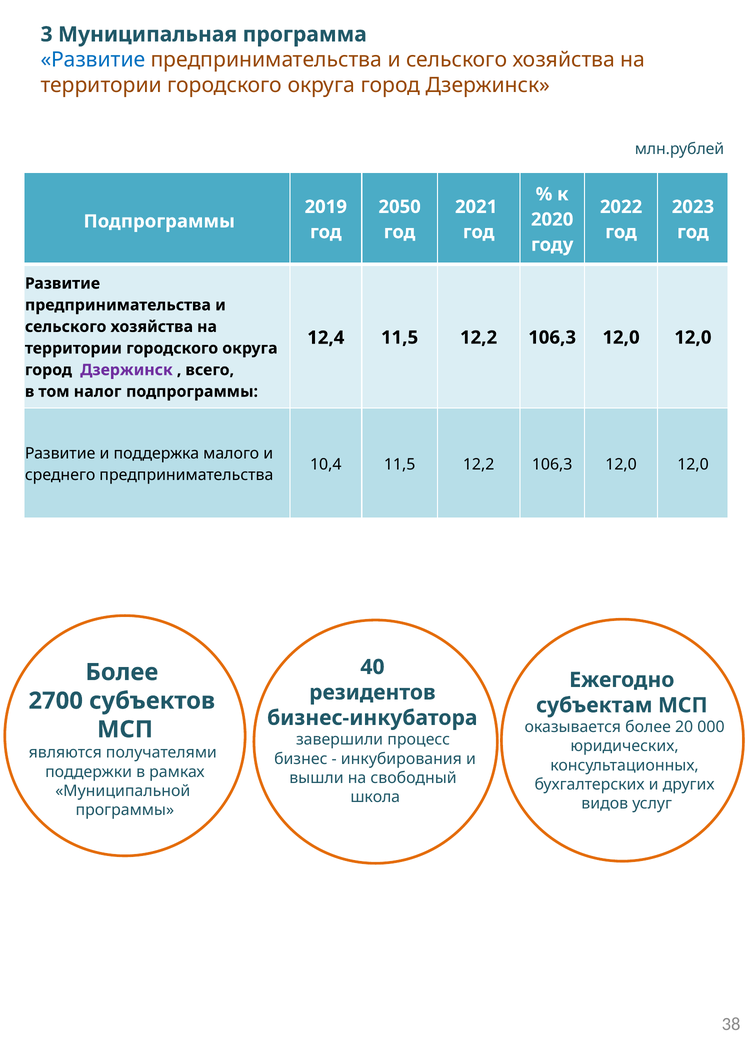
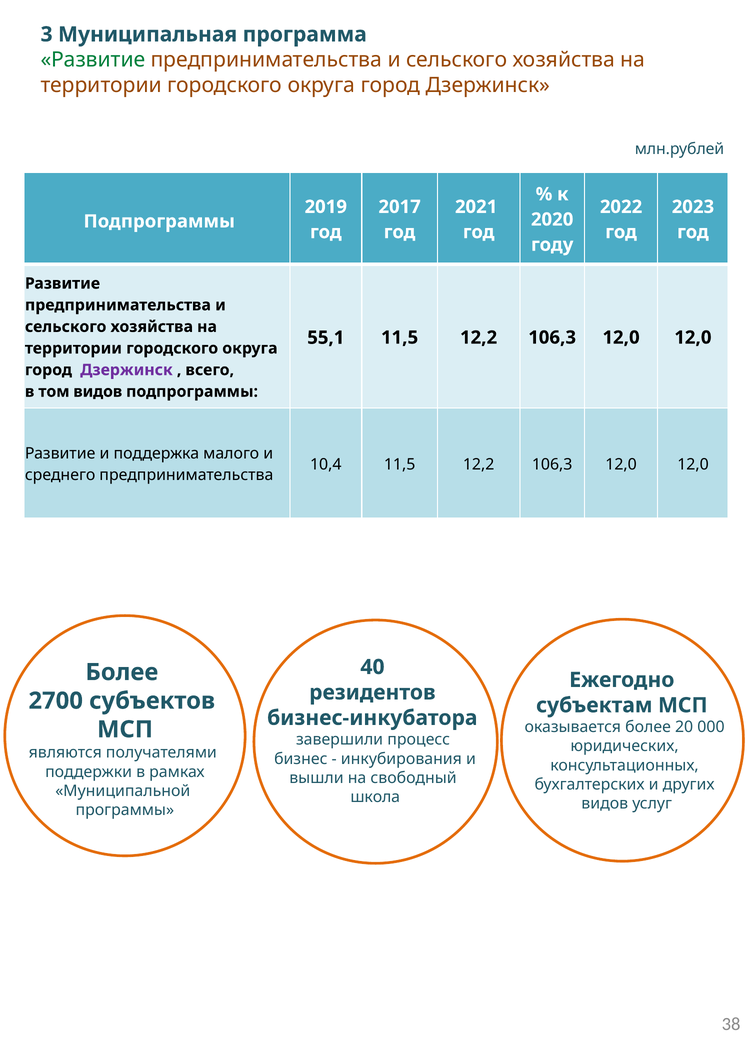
Развитие colour: blue -> green (93, 60)
2050: 2050 -> 2017 (400, 207)
12,4: 12,4 -> 55,1 (326, 338)
том налог: налог -> видов (98, 392)
